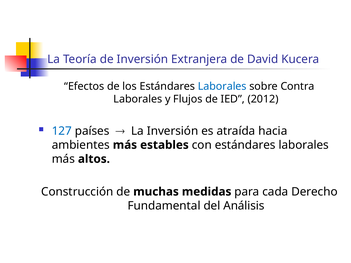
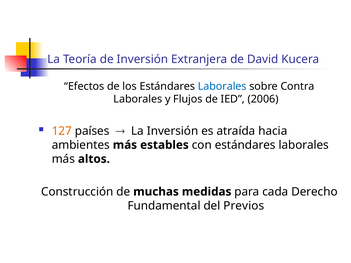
2012: 2012 -> 2006 (263, 99)
127 colour: blue -> orange (62, 131)
Análisis: Análisis -> Previos (244, 206)
